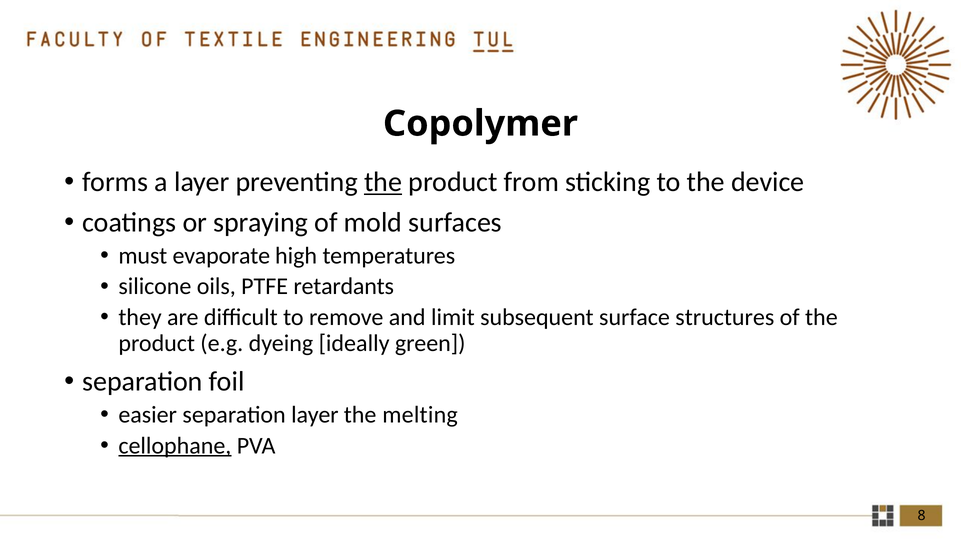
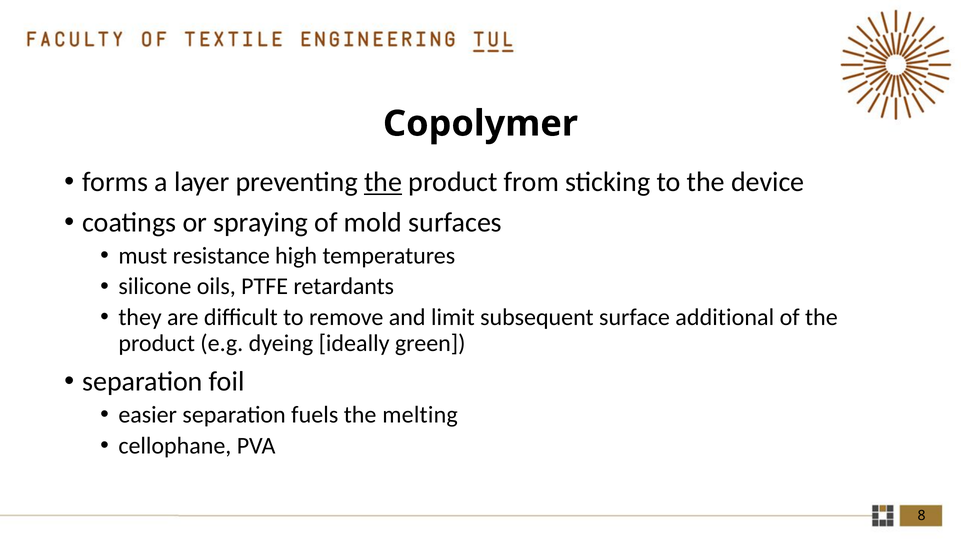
evaporate: evaporate -> resistance (221, 255)
structures: structures -> additional (725, 317)
separation layer: layer -> fuels (315, 414)
cellophane underline: present -> none (175, 445)
